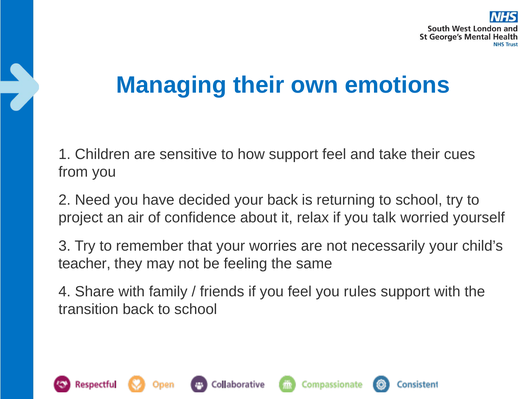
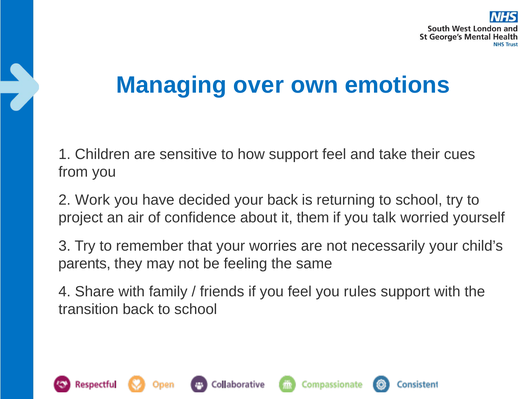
Managing their: their -> over (259, 85)
Need: Need -> Work (92, 200)
relax: relax -> them (313, 218)
teacher: teacher -> parents (84, 264)
